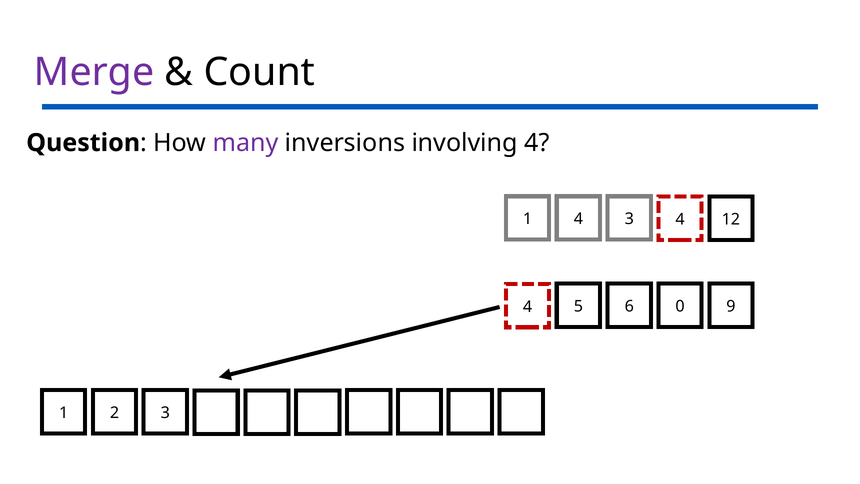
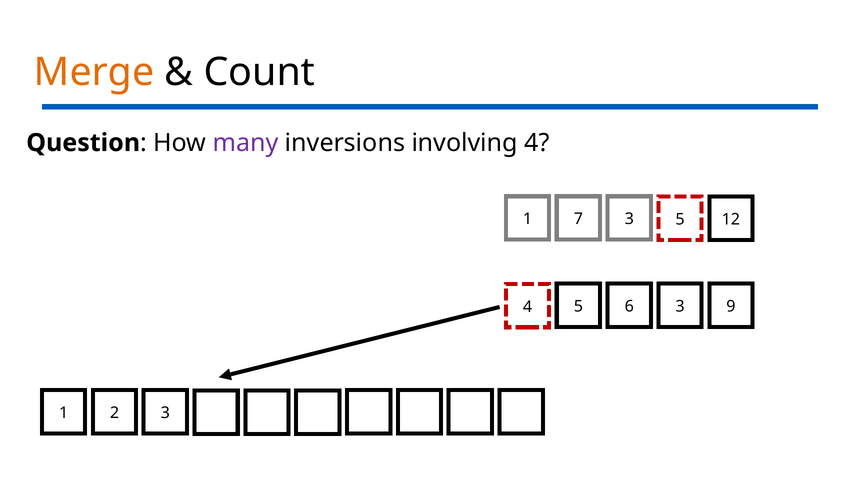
Merge colour: purple -> orange (94, 72)
1 4: 4 -> 7 (578, 219)
3 4: 4 -> 5 (680, 219)
6 0: 0 -> 3 (680, 306)
